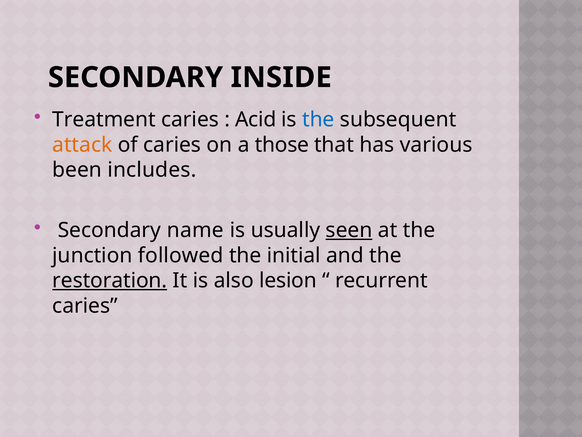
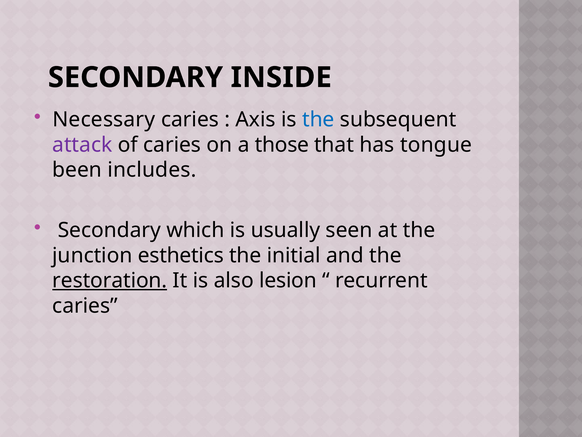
Treatment: Treatment -> Necessary (104, 119)
Acid: Acid -> Axis (256, 119)
attack colour: orange -> purple (82, 145)
various: various -> tongue (436, 145)
name: name -> which (195, 230)
seen underline: present -> none (349, 230)
followed: followed -> esthetics (181, 255)
